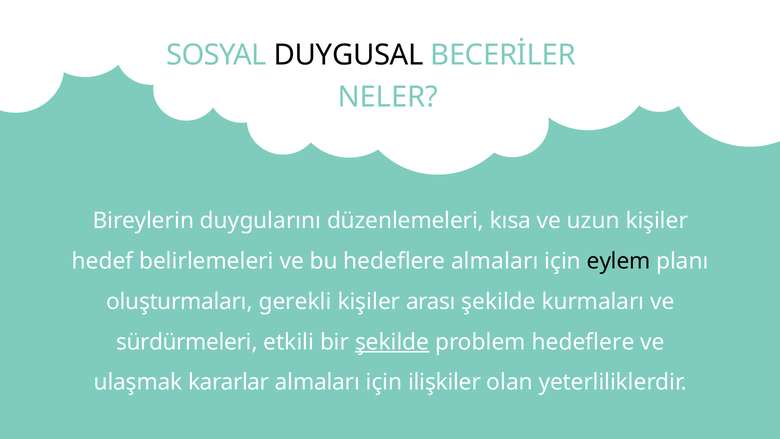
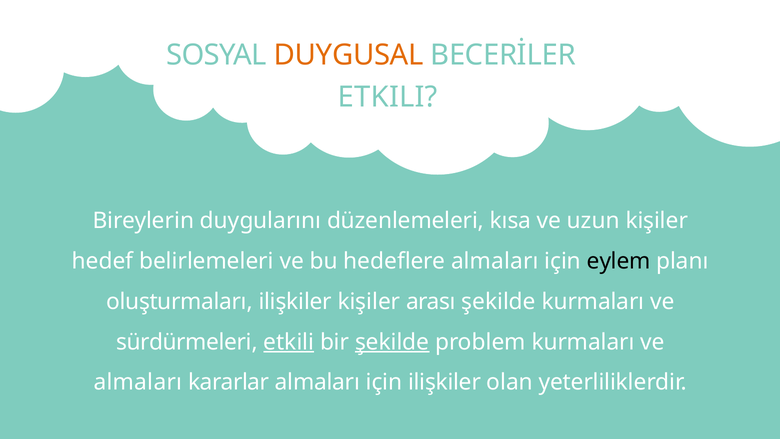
DUYGUSAL colour: black -> orange (349, 55)
NELER: NELER -> ETKILI (388, 97)
oluşturmaları gerekli: gerekli -> ilişkiler (295, 301)
etkili underline: none -> present (289, 342)
problem hedeflere: hedeflere -> kurmaları (583, 342)
ulaşmak: ulaşmak -> almaları (138, 382)
